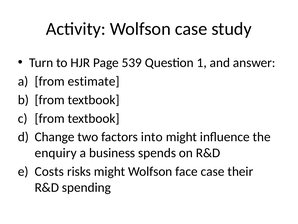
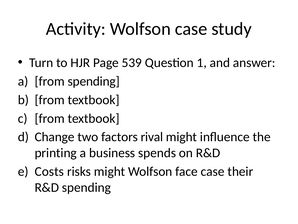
from estimate: estimate -> spending (94, 81)
into: into -> rival (152, 137)
enquiry: enquiry -> printing (56, 153)
